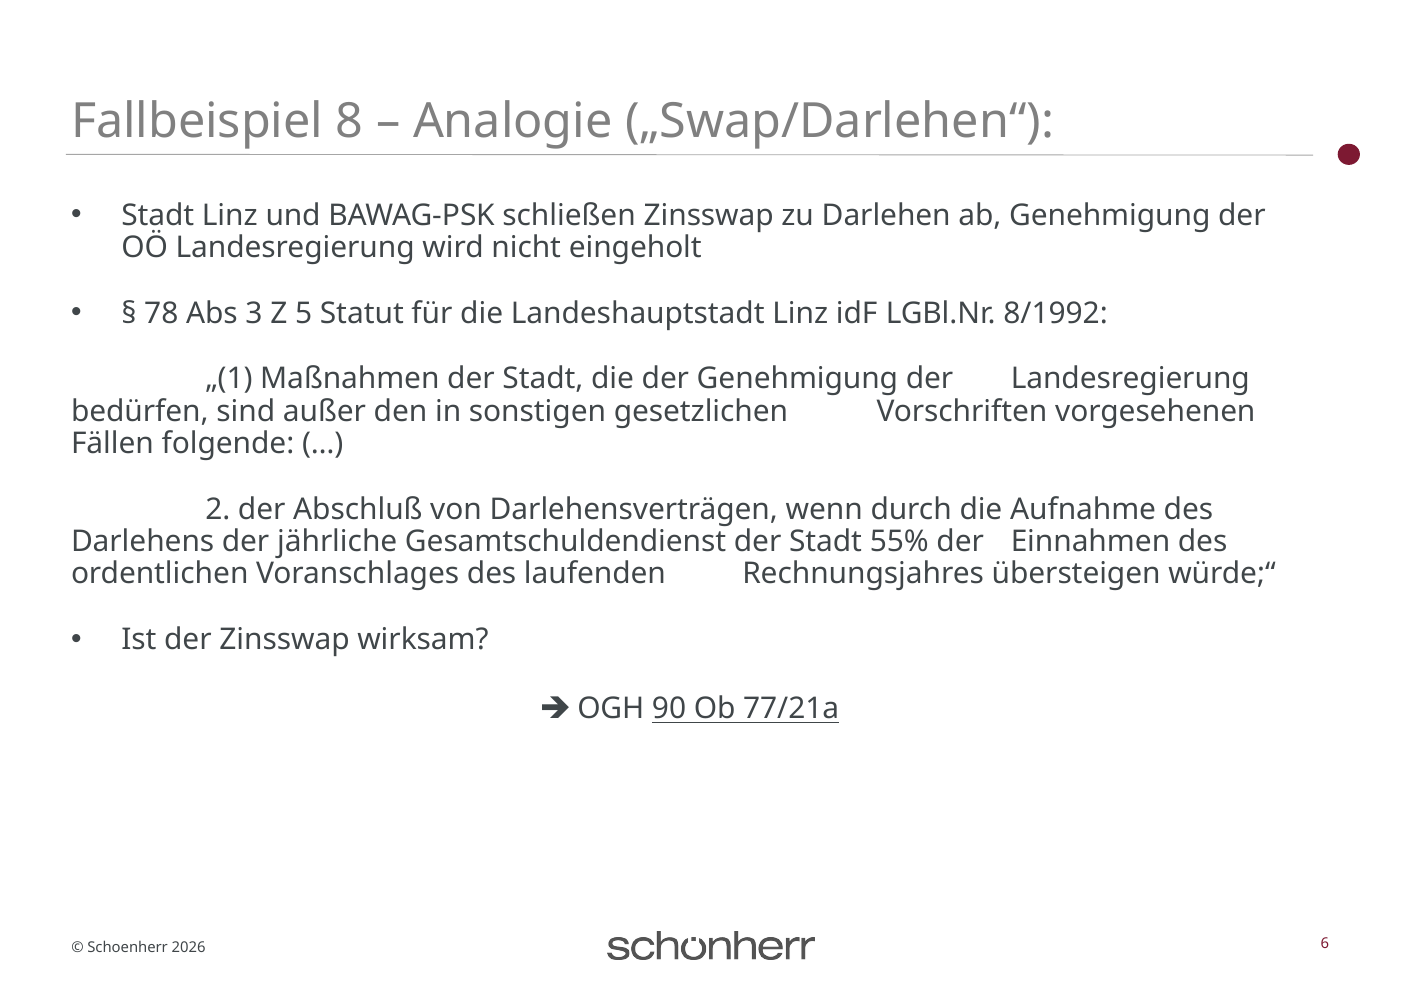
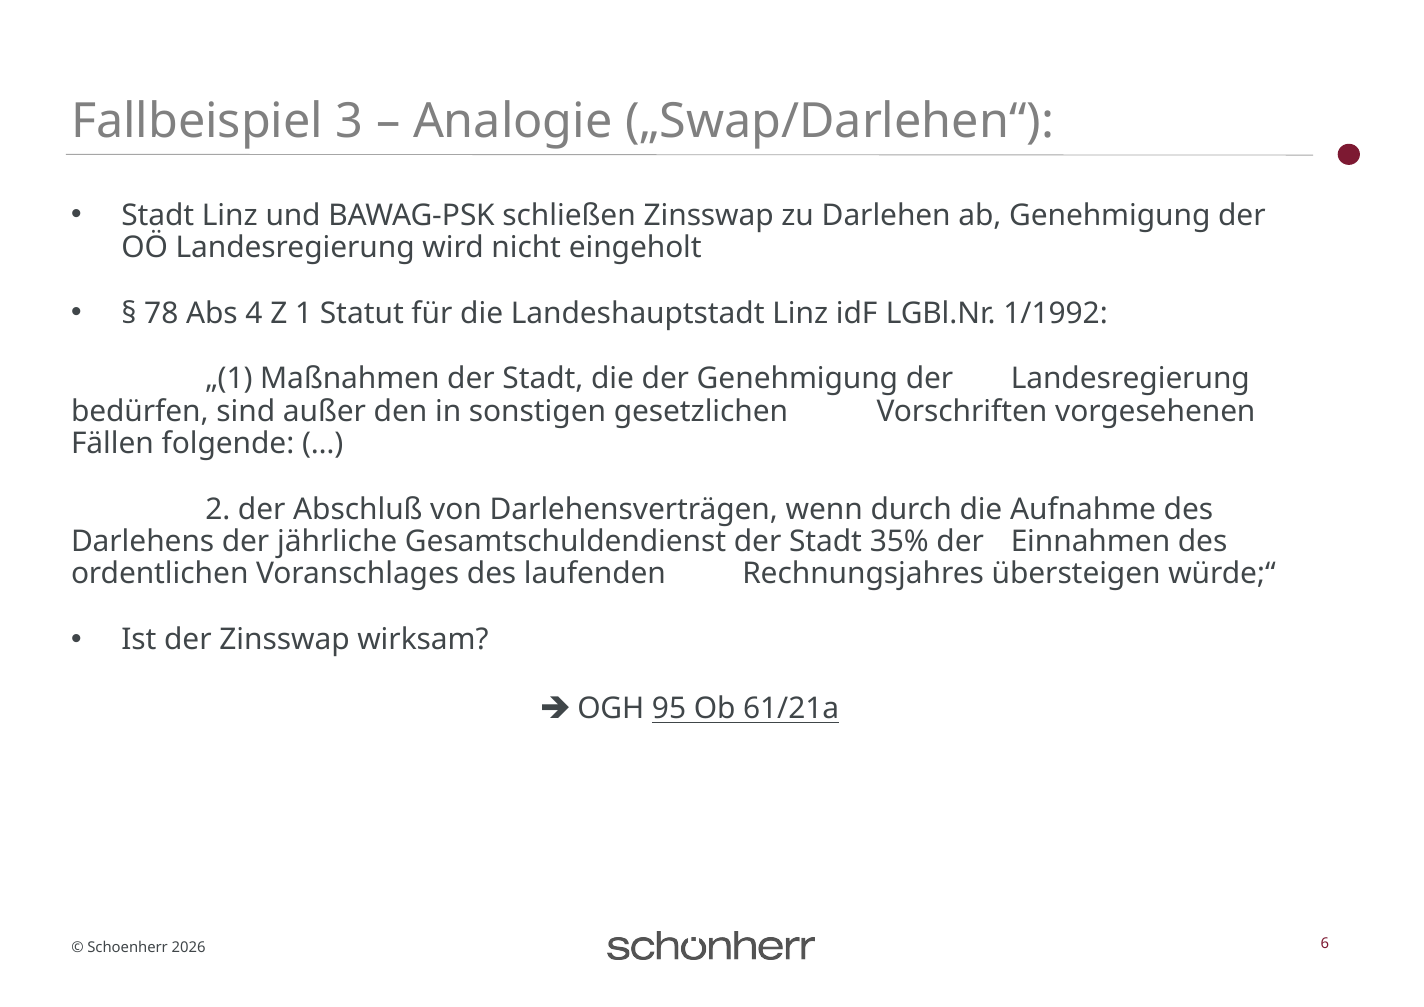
8: 8 -> 3 (350, 122)
3: 3 -> 4 (254, 313)
5: 5 -> 1 (304, 313)
8/1992: 8/1992 -> 1/1992 (1056, 313)
55%: 55% -> 35% (899, 542)
90: 90 -> 95 (669, 709)
77/21a: 77/21a -> 61/21a (791, 709)
